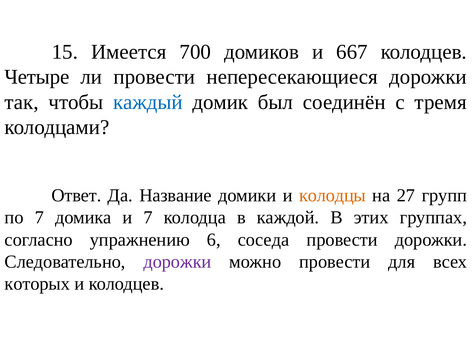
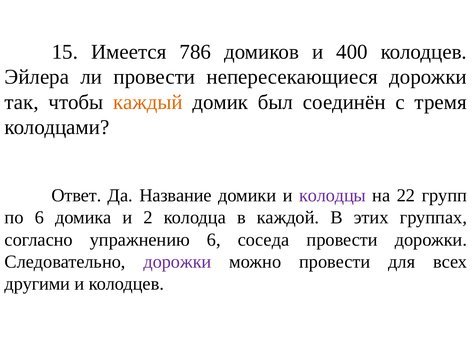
700: 700 -> 786 (195, 52)
667: 667 -> 400 (352, 52)
Четыре: Четыре -> Эйлера (37, 77)
каждый colour: blue -> orange (148, 102)
колодцы colour: orange -> purple (333, 196)
27: 27 -> 22 (406, 196)
по 7: 7 -> 6 (39, 218)
и 7: 7 -> 2 (148, 218)
которых: которых -> другими (37, 284)
